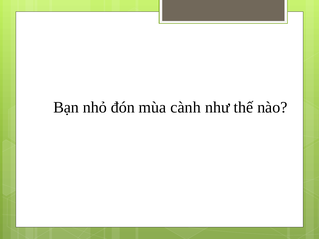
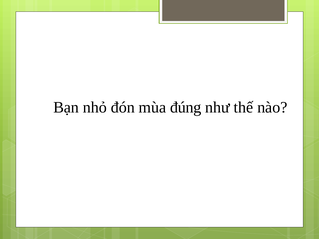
cành: cành -> đúng (186, 108)
